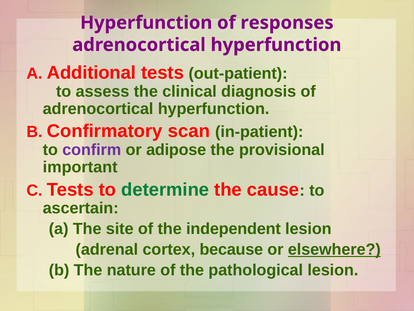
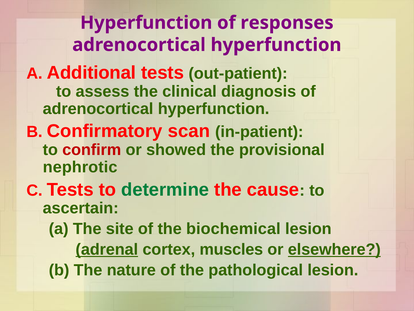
confirm colour: purple -> red (92, 150)
adipose: adipose -> showed (176, 150)
important: important -> nephrotic (80, 167)
independent: independent -> biochemical (233, 229)
adrenal underline: none -> present (107, 249)
because: because -> muscles (231, 249)
